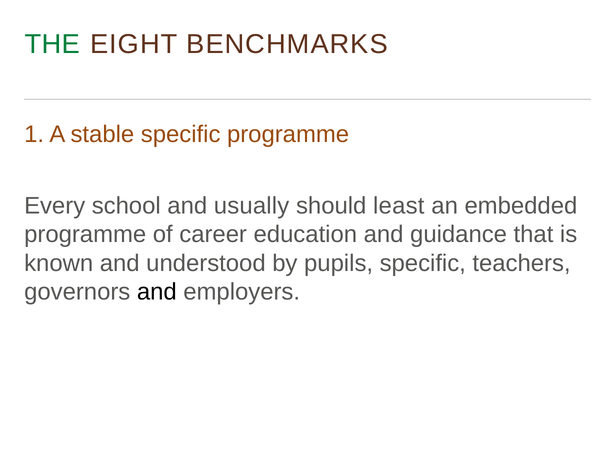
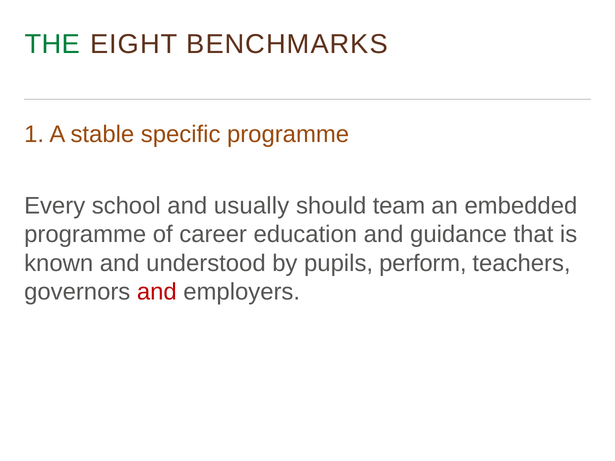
least: least -> team (399, 206)
pupils specific: specific -> perform (423, 263)
and colour: black -> red (157, 292)
